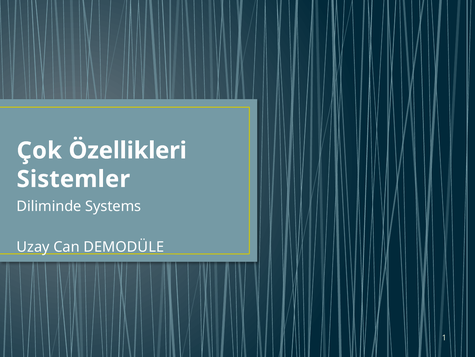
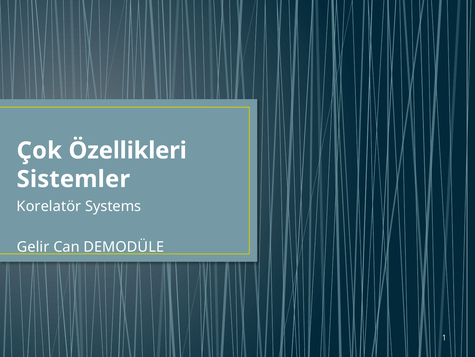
Diliminde: Diliminde -> Korelatör (49, 206)
Uzay: Uzay -> Gelir (33, 247)
